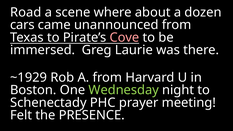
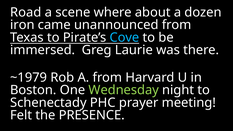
cars: cars -> iron (22, 25)
Cove colour: pink -> light blue (124, 37)
~1929: ~1929 -> ~1979 (29, 77)
